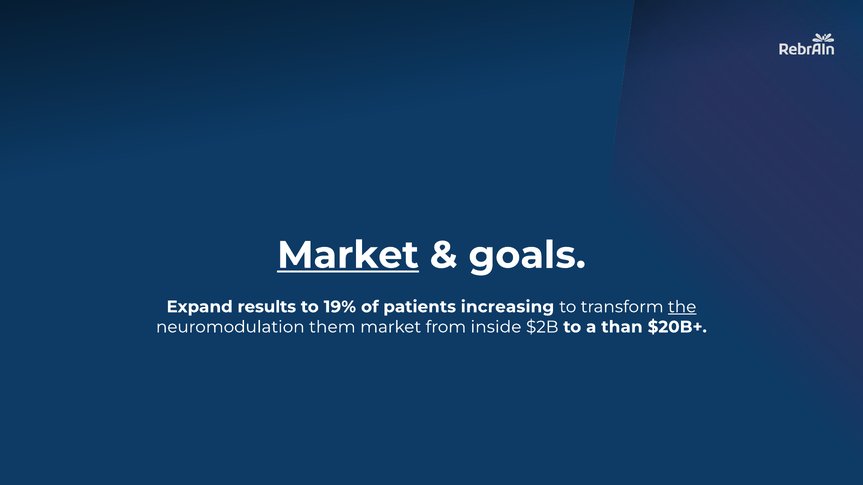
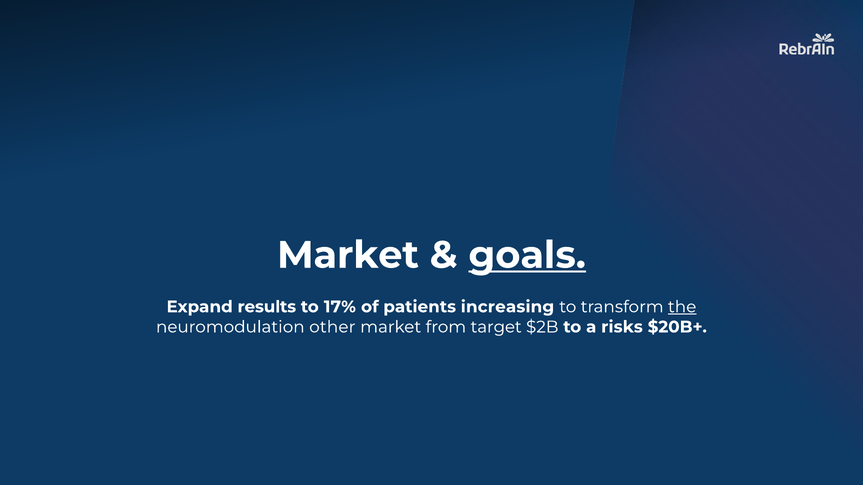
Market underline: present -> none (348, 255)
goals underline: none -> present (527, 255)
19%: 19% -> 17% (340, 307)
them: them -> other (332, 327)
inside: inside -> target (496, 327)
than: than -> risks (622, 327)
